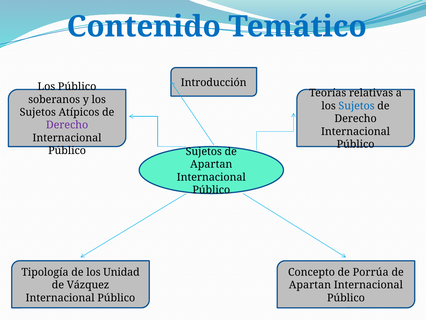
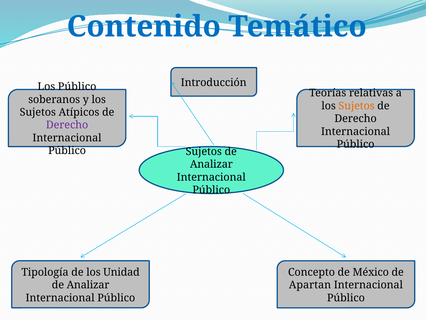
Sujetos colour: blue -> orange (357, 106)
Apartan: Apartan -> Analizar (211, 164)
Porrúa: Porrúa -> México (371, 272)
Vázquez: Vázquez -> Analizar (88, 285)
